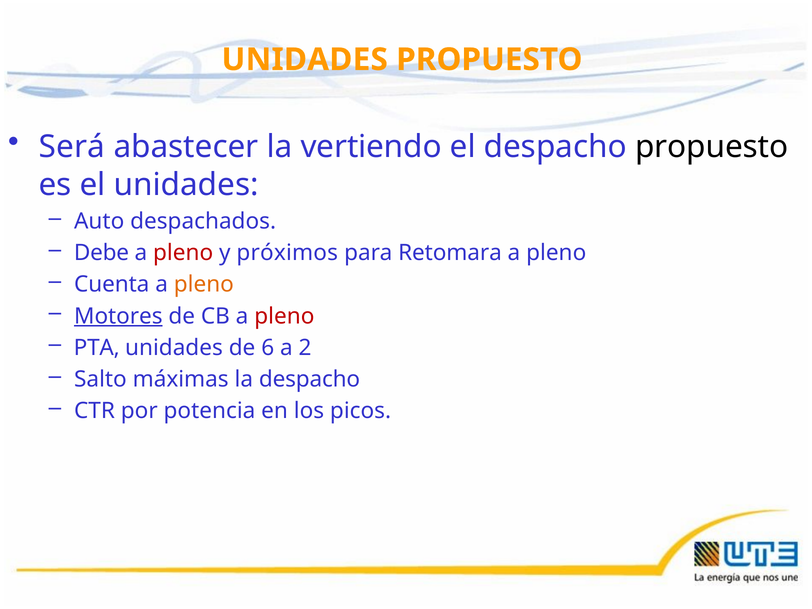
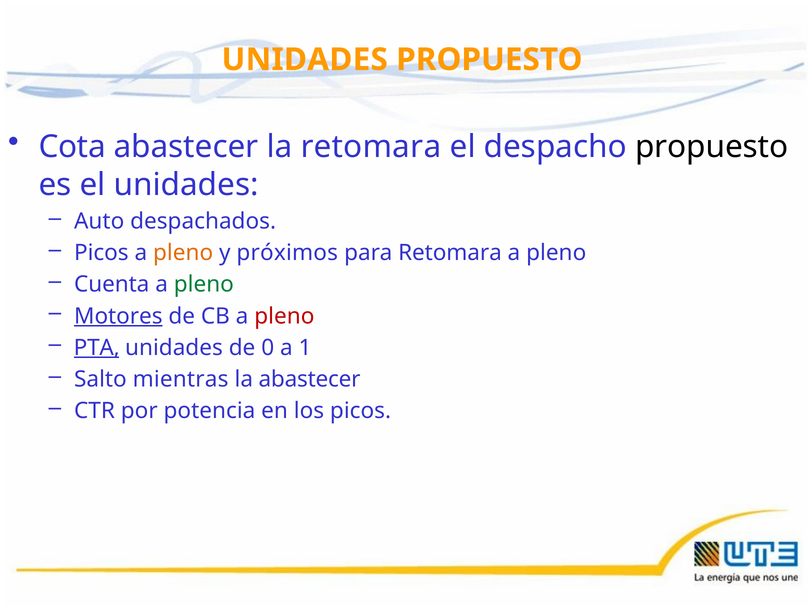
Será: Será -> Cota (72, 147)
la vertiendo: vertiendo -> retomara (371, 147)
Debe: Debe -> Picos (101, 253)
pleno colour: red -> orange (183, 253)
pleno colour: orange -> green (204, 284)
PTA underline: none -> present (97, 348)
6: 6 -> 0 (268, 348)
2: 2 -> 1 (305, 348)
máximas: máximas -> mientras (181, 379)
la despacho: despacho -> abastecer (310, 379)
